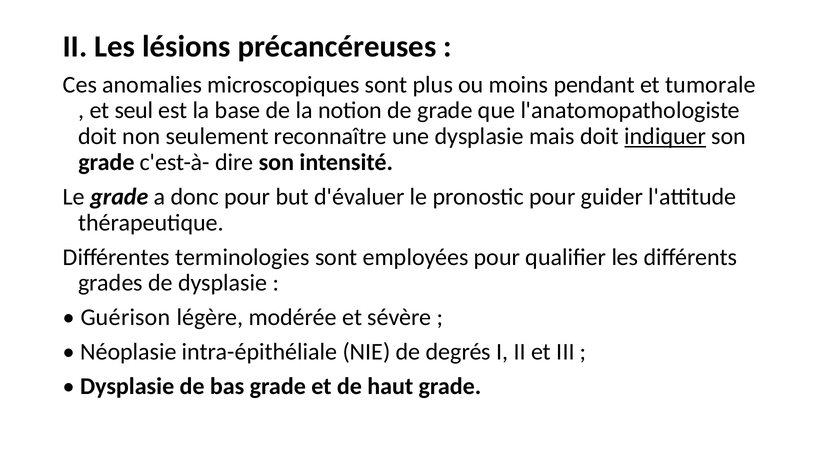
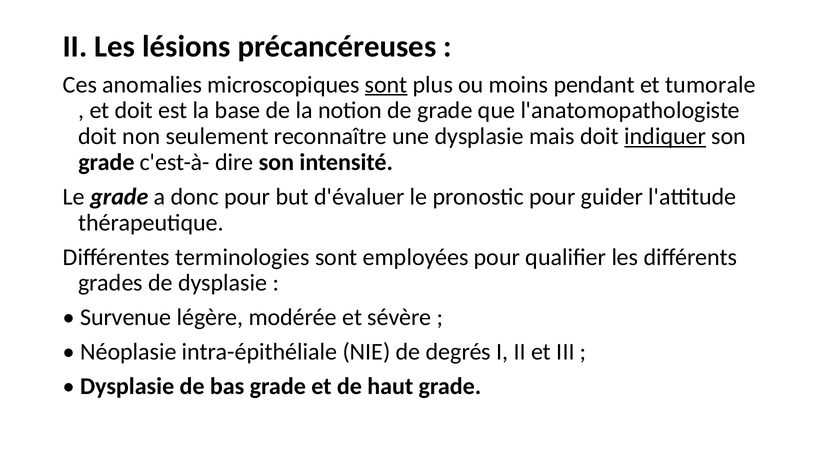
sont underline: none -> present (386, 85)
et seul: seul -> doit (134, 111)
Guérison: Guérison -> Survenue (126, 318)
